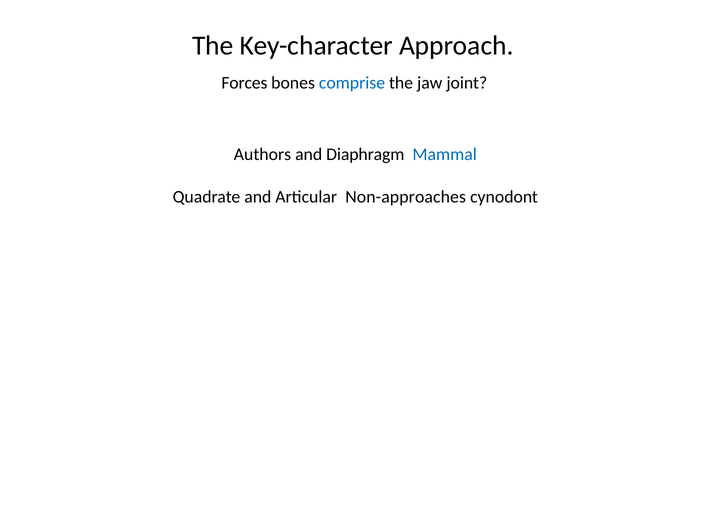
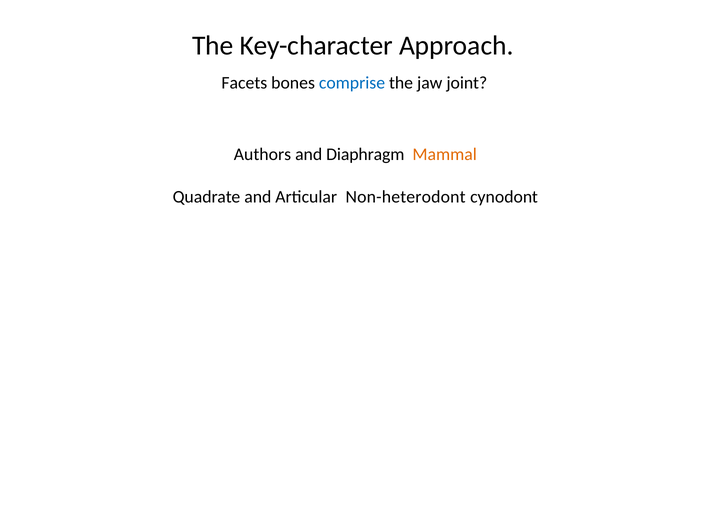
Forces: Forces -> Facets (244, 83)
Mammal colour: blue -> orange (445, 154)
Non-approaches: Non-approaches -> Non-heterodont (406, 197)
